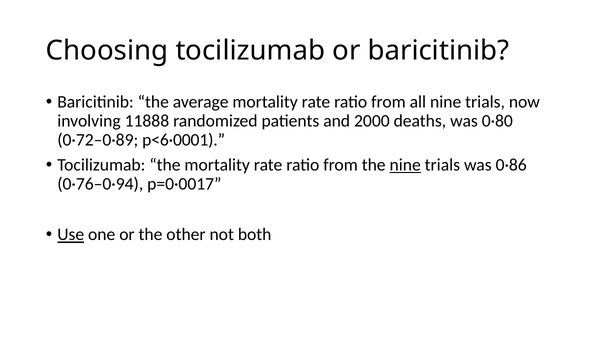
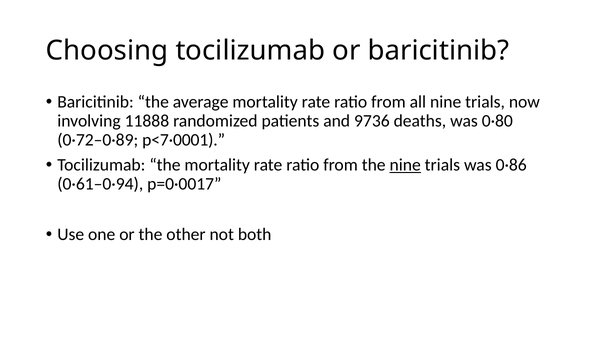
2000: 2000 -> 9736 (372, 121)
p<6·0001: p<6·0001 -> p<7·0001 (184, 140)
0·76–0·94: 0·76–0·94 -> 0·61–0·94 (100, 184)
Use underline: present -> none (71, 235)
